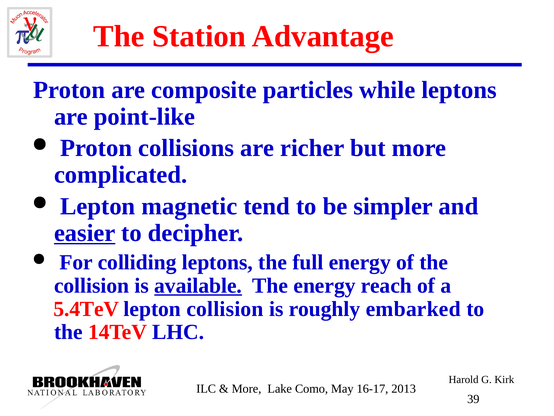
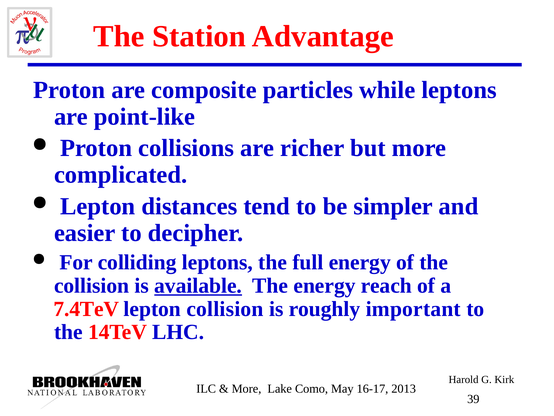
magnetic: magnetic -> distances (189, 206)
easier underline: present -> none (85, 233)
5.4TeV: 5.4TeV -> 7.4TeV (86, 309)
embarked: embarked -> important (413, 309)
